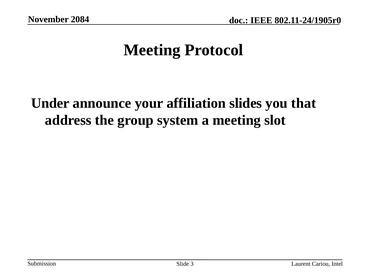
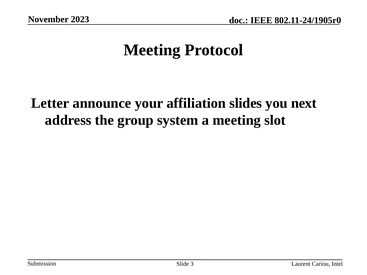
2084: 2084 -> 2023 (80, 19)
Under: Under -> Letter (50, 103)
that: that -> next (304, 103)
